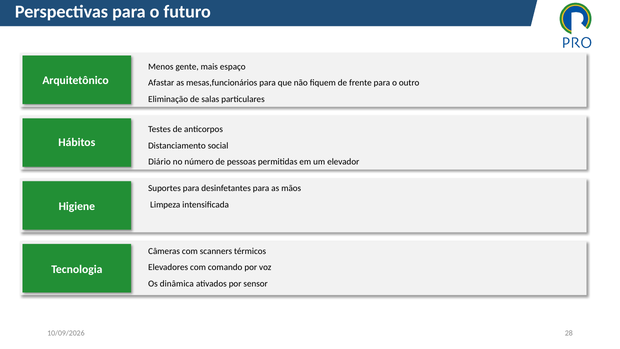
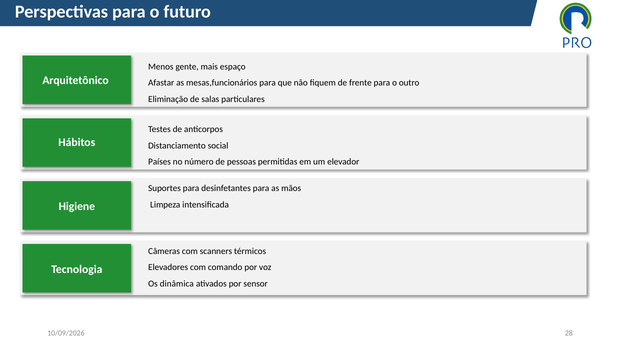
Diário: Diário -> Países (160, 162)
